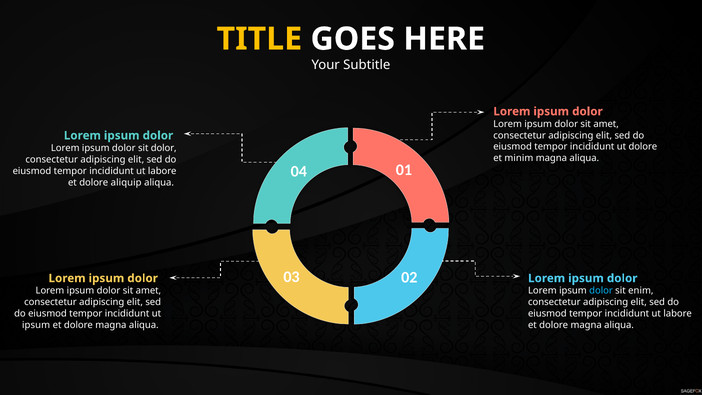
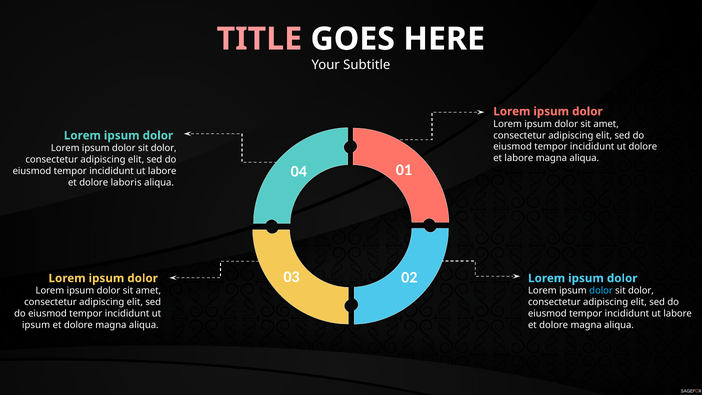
TITLE colour: yellow -> pink (259, 39)
et minim: minim -> labore (519, 158)
aliquip: aliquip -> laboris (126, 182)
enim: enim -> dolor (641, 291)
